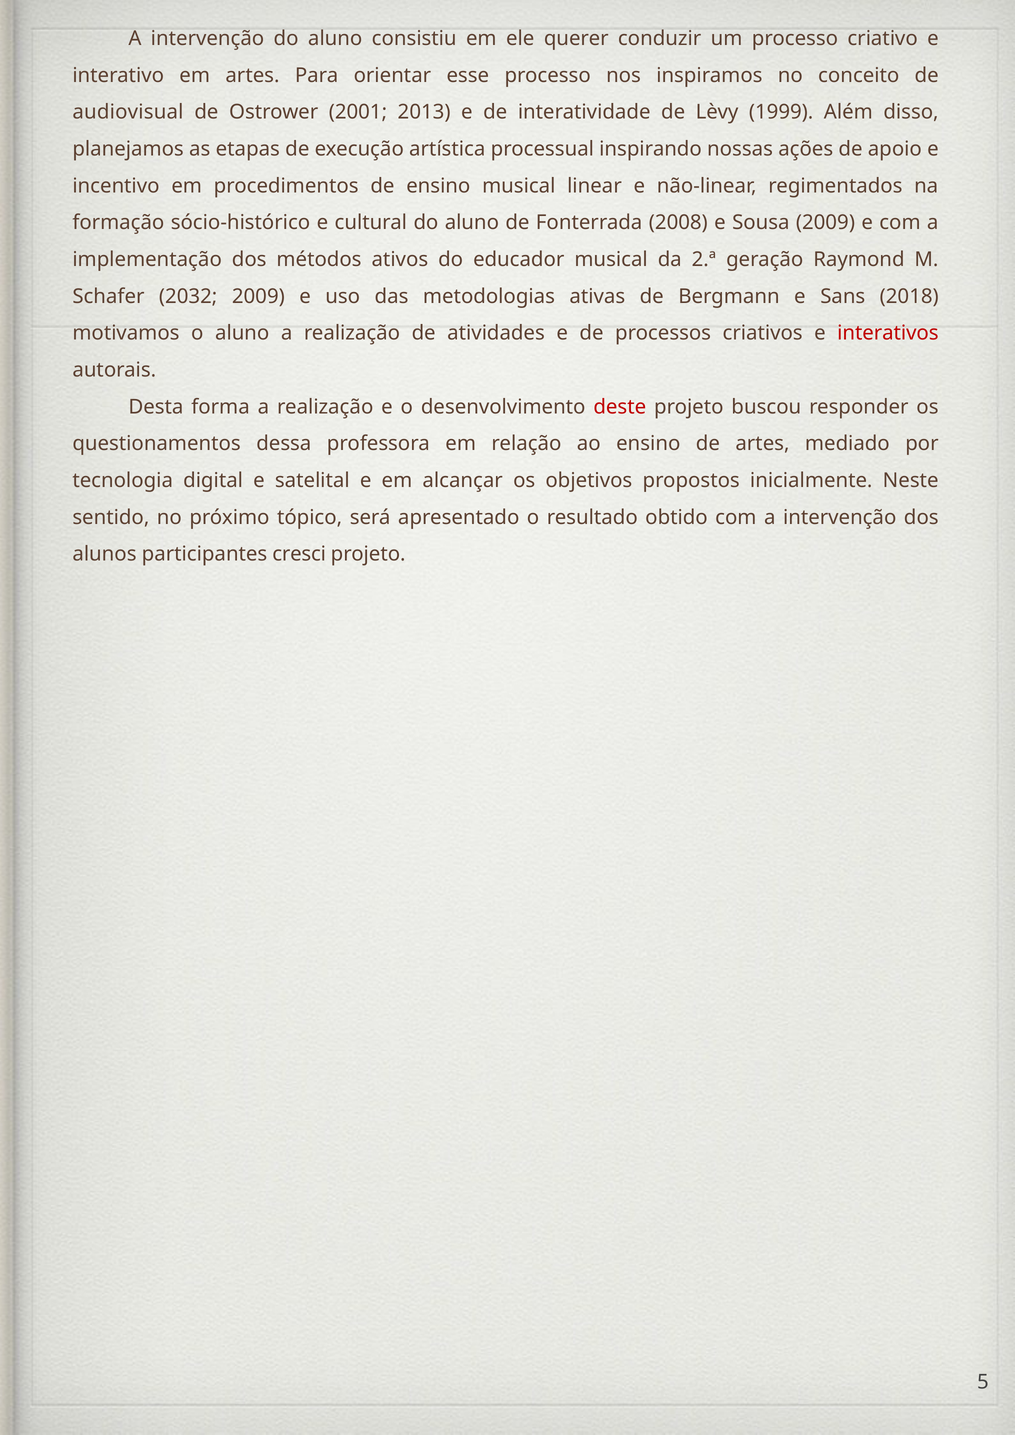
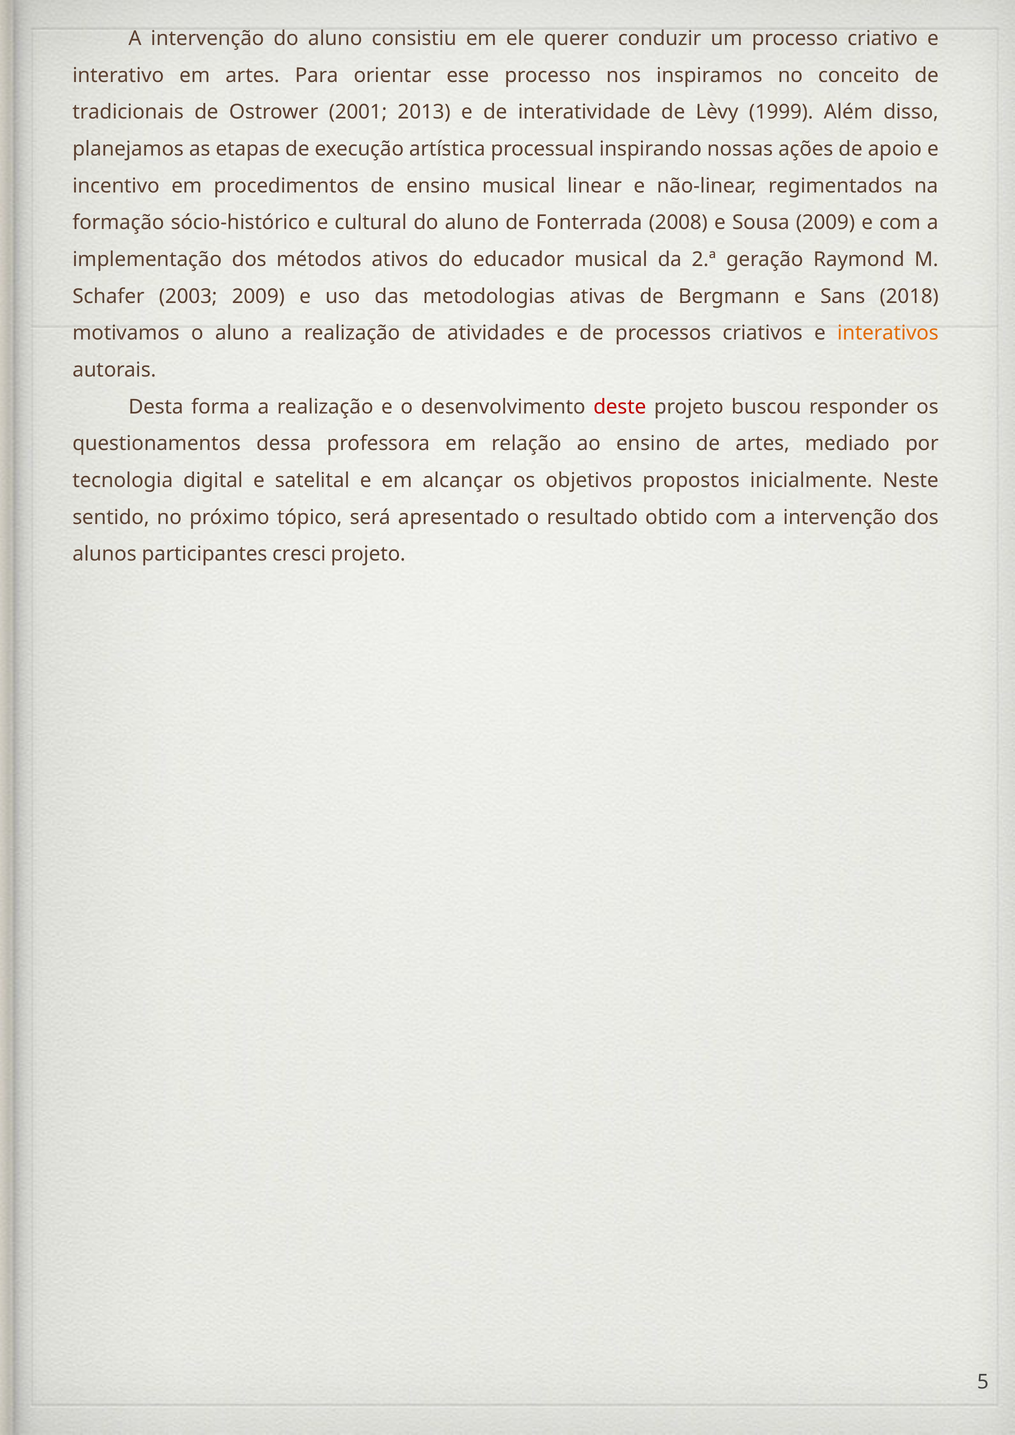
audiovisual: audiovisual -> tradicionais (128, 112)
2032: 2032 -> 2003 (188, 296)
interativos colour: red -> orange (888, 333)
